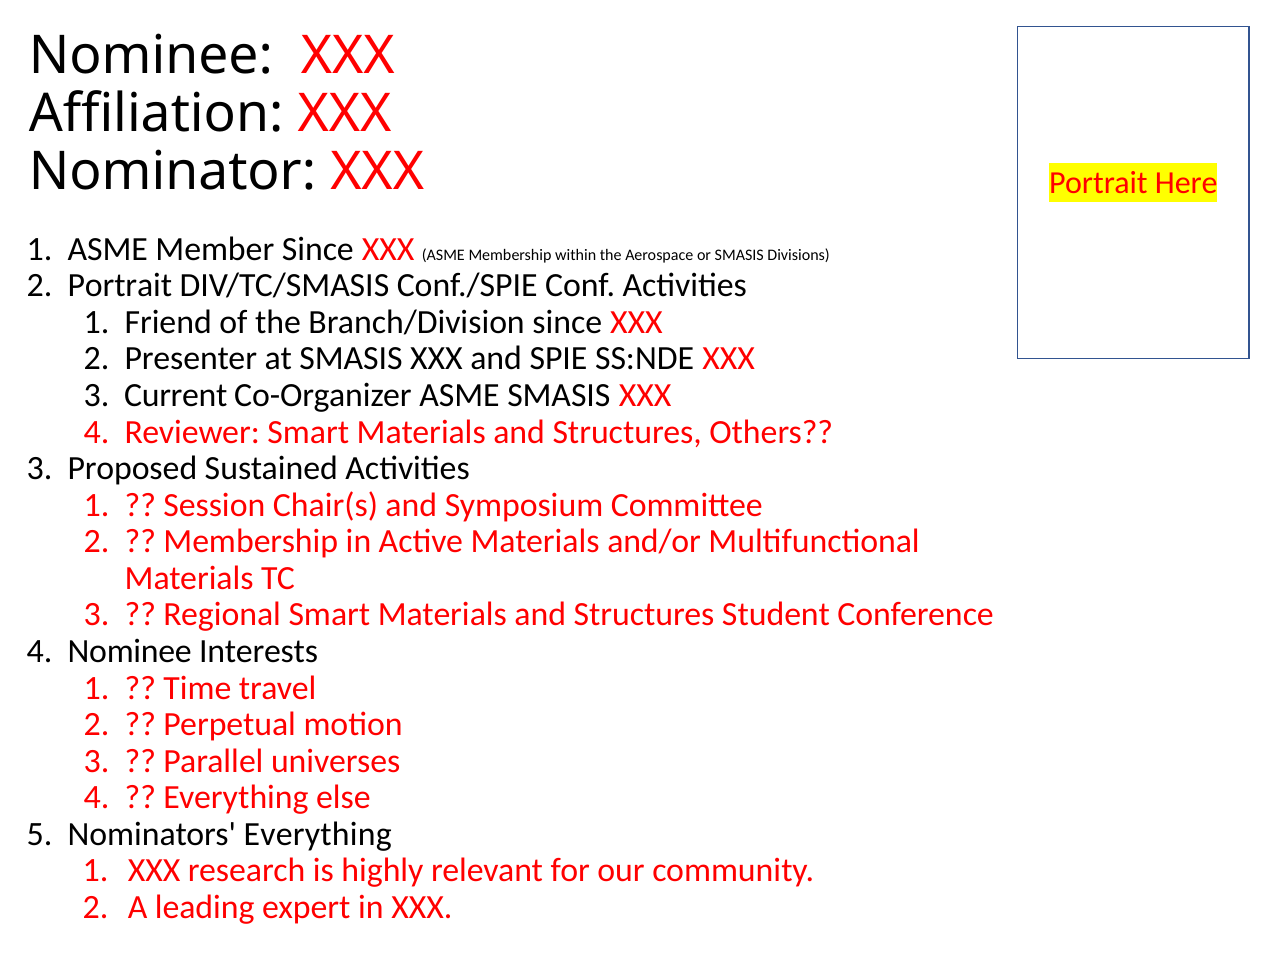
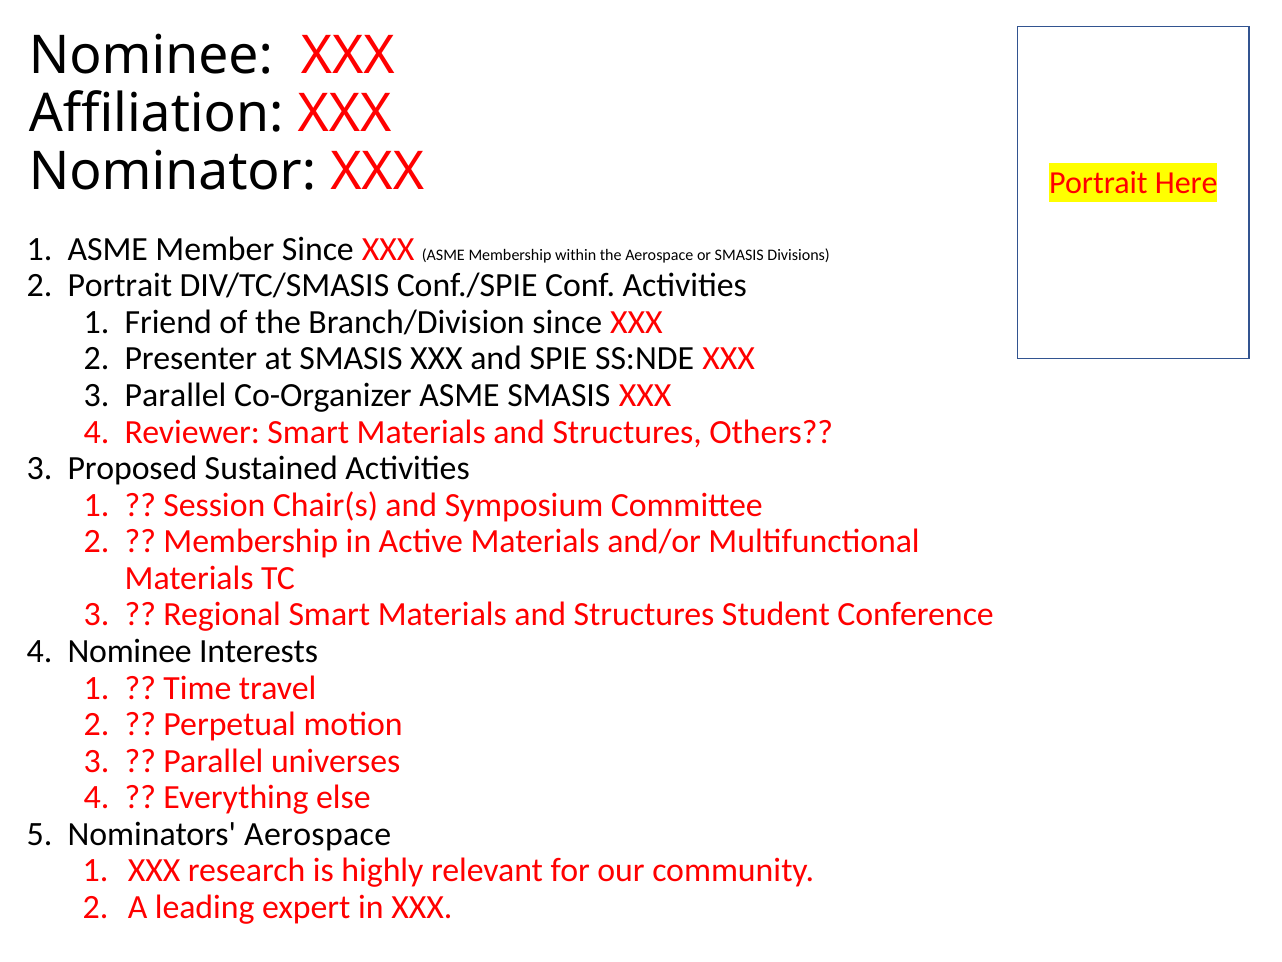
Current: Current -> Parallel (176, 395)
Nominators Everything: Everything -> Aerospace (318, 834)
